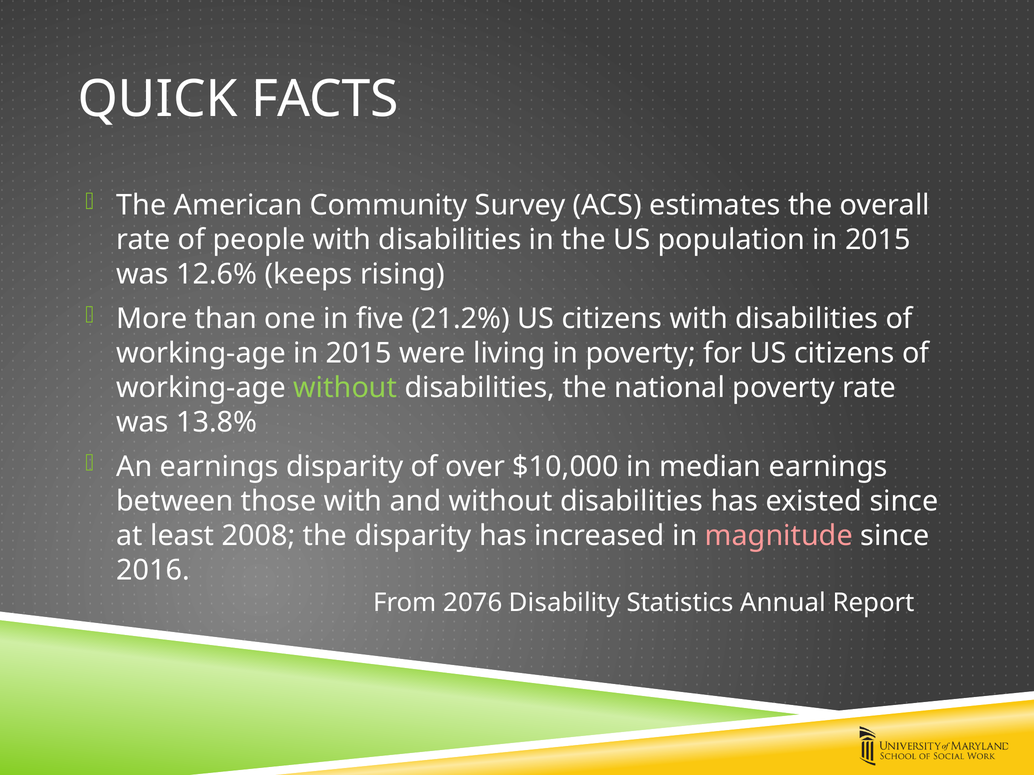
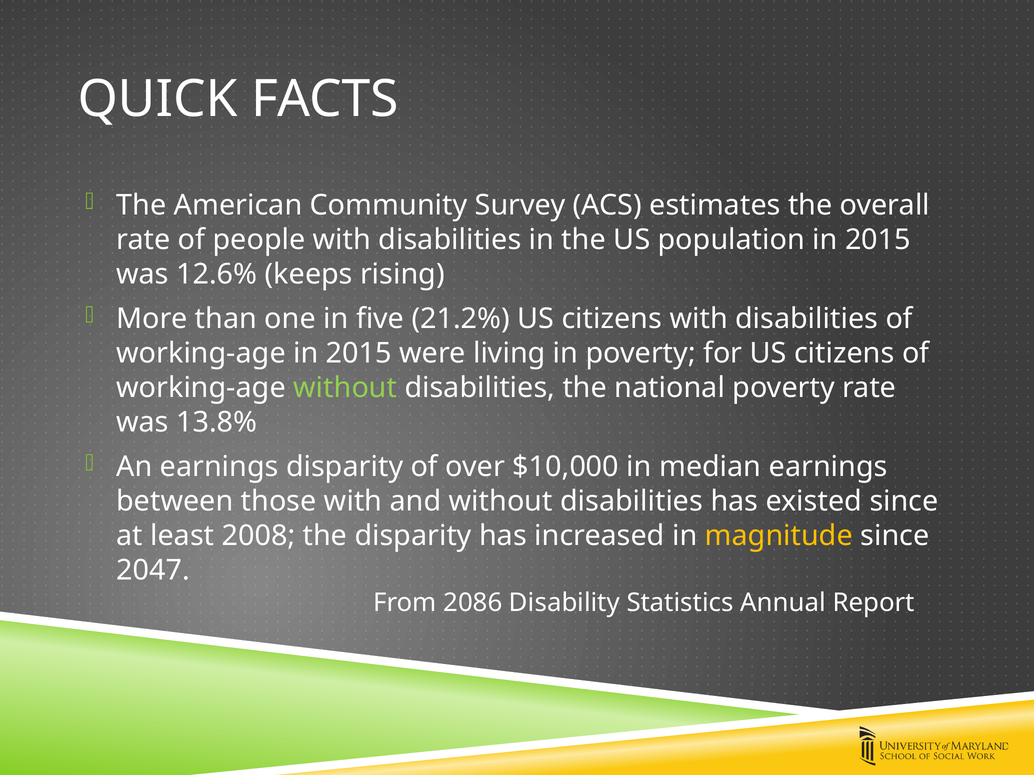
magnitude colour: pink -> yellow (779, 536)
2016: 2016 -> 2047 (153, 571)
2076: 2076 -> 2086 (473, 603)
